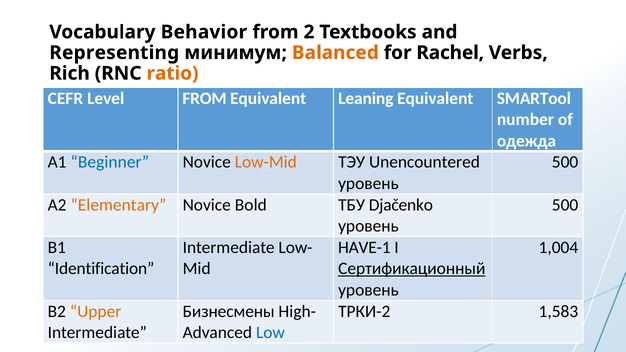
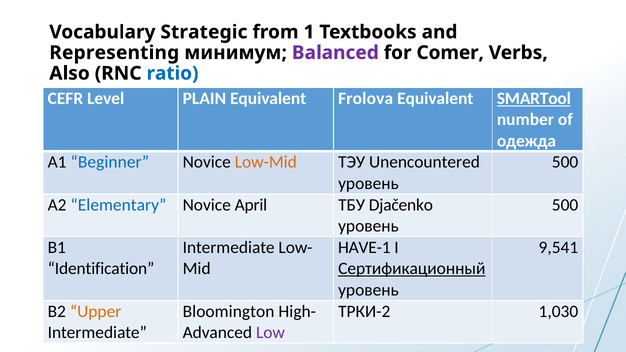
Behavior: Behavior -> Strategic (204, 32)
2: 2 -> 1 (309, 32)
Balanced colour: orange -> purple (335, 53)
Rachel: Rachel -> Comer (450, 53)
Rich: Rich -> Also (70, 73)
ratio colour: orange -> blue (172, 73)
Level FROM: FROM -> PLAIN (204, 98)
Leaning: Leaning -> Frolova (366, 98)
SMARTool underline: none -> present (534, 98)
Elementary colour: orange -> blue (118, 205)
Bold: Bold -> April (251, 205)
1,004: 1,004 -> 9,541 (558, 248)
Бизнесмены: Бизнесмены -> Bloomington (229, 311)
1,583: 1,583 -> 1,030 (558, 311)
Low colour: blue -> purple (270, 333)
